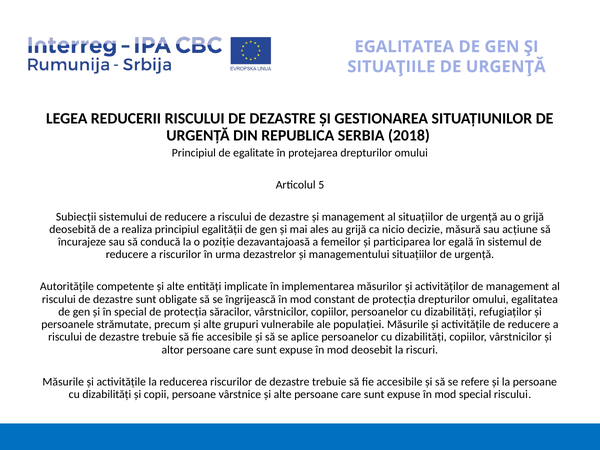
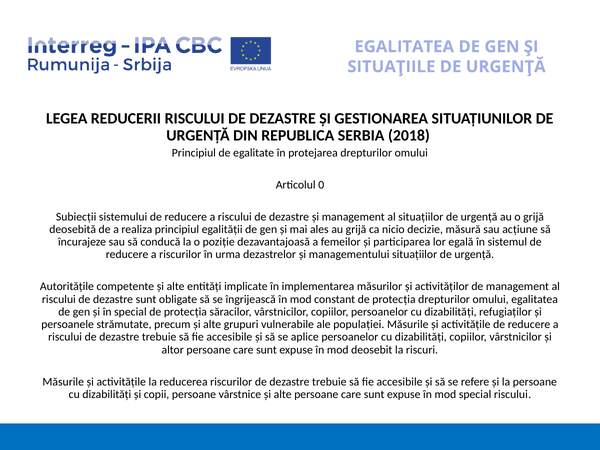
5: 5 -> 0 (321, 185)
